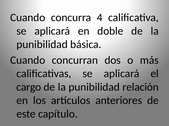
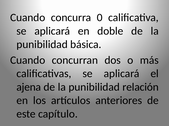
4: 4 -> 0 (100, 18)
cargo: cargo -> ajena (29, 87)
